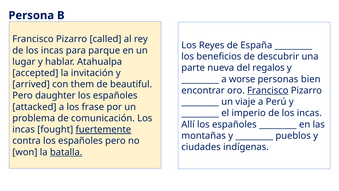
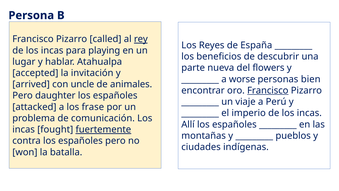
rey underline: none -> present (141, 39)
parque: parque -> playing (104, 50)
regalos: regalos -> flowers (269, 68)
them: them -> uncle (82, 84)
beautiful: beautiful -> animales (131, 84)
batalla underline: present -> none (66, 152)
